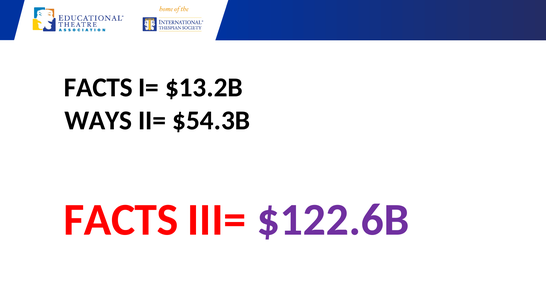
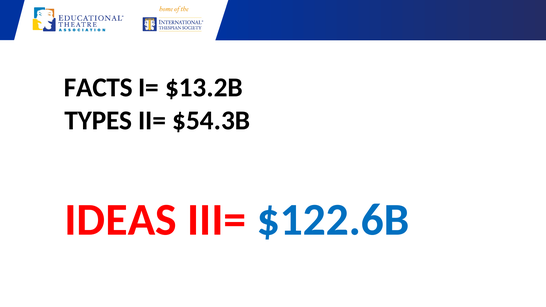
WAYS: WAYS -> TYPES (98, 120)
FACTS: FACTS -> IDEAS (121, 220)
$122.6B colour: purple -> blue (333, 220)
